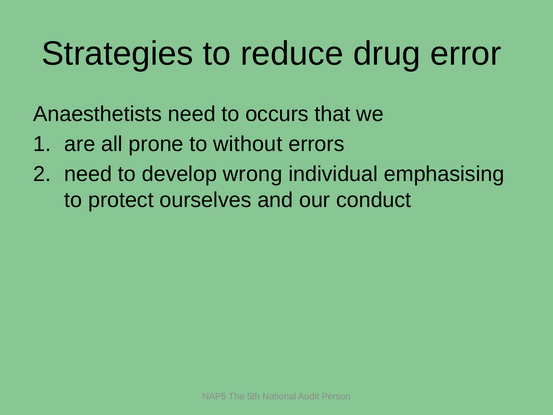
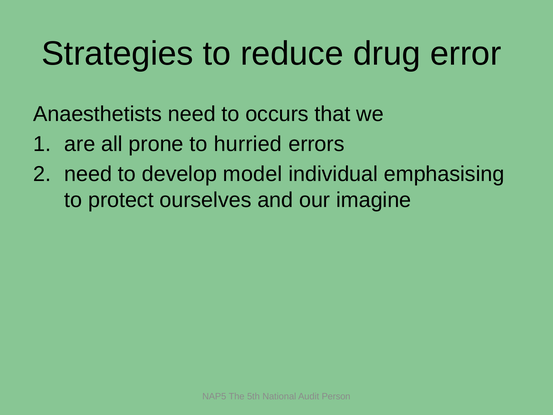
without: without -> hurried (248, 144)
wrong: wrong -> model (253, 174)
conduct: conduct -> imagine (374, 200)
